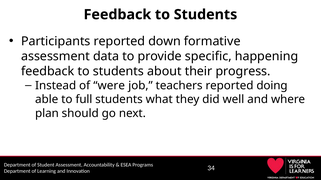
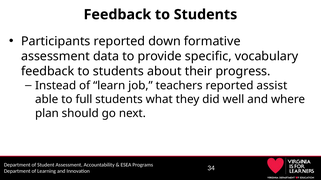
happening: happening -> vocabulary (267, 56)
were: were -> learn (109, 86)
doing: doing -> assist (272, 86)
